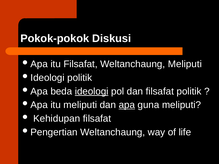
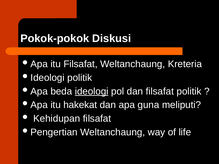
Weltanchaung Meliputi: Meliputi -> Kreteria (185, 64)
itu meliputi: meliputi -> hakekat (80, 105)
apa underline: present -> none (127, 105)
